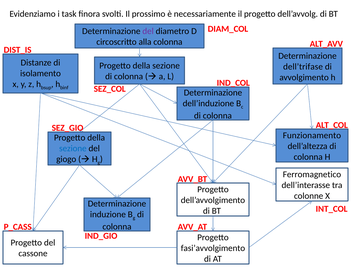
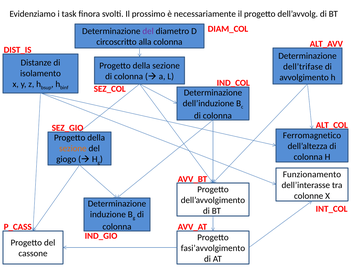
Funzionamento: Funzionamento -> Ferromagnetico (312, 135)
sezione colour: blue -> orange (73, 148)
Ferromagnetico: Ferromagnetico -> Funzionamento (312, 174)
